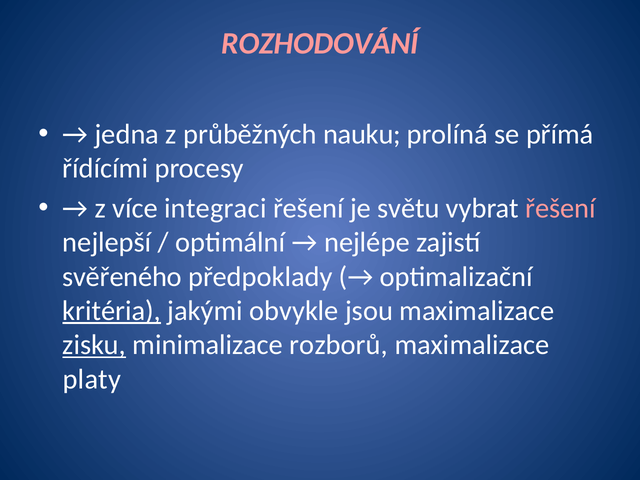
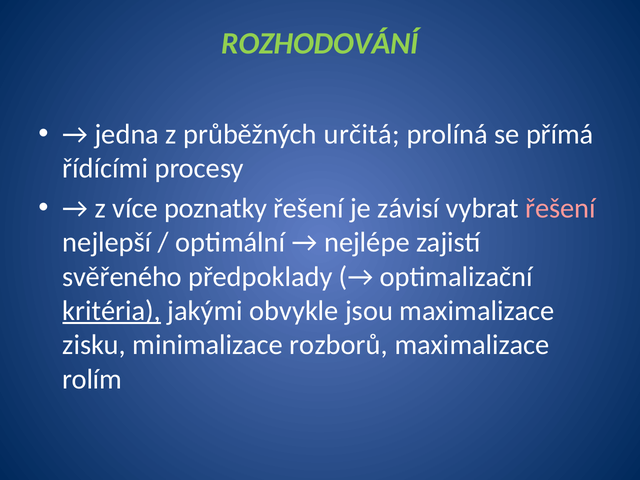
ROZHODOVÁNÍ colour: pink -> light green (320, 43)
nauku: nauku -> určitá (362, 134)
integraci: integraci -> poznatky (216, 208)
světu: světu -> závisí (408, 208)
zisku underline: present -> none (94, 345)
platy: platy -> rolím (92, 379)
